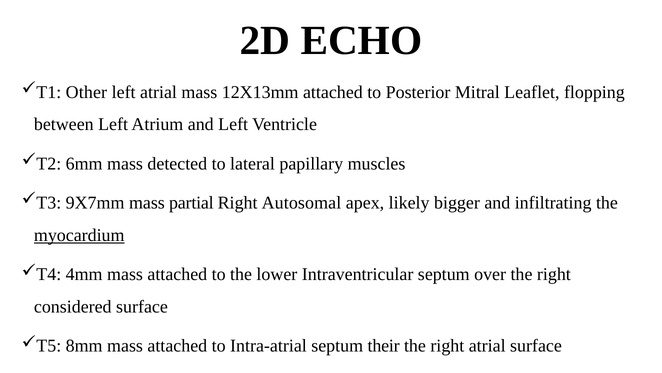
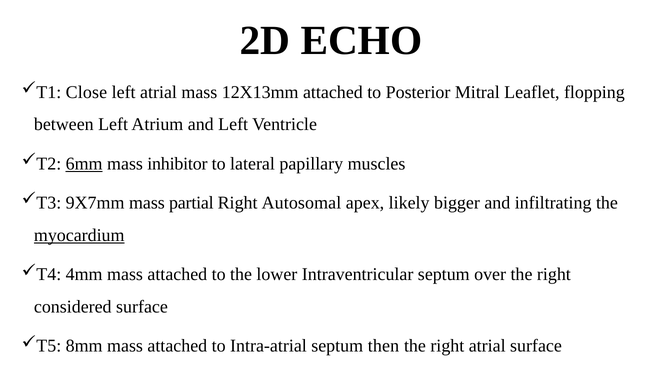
Other: Other -> Close (86, 92)
6mm underline: none -> present (84, 163)
detected: detected -> inhibitor (177, 163)
their: their -> then (383, 345)
